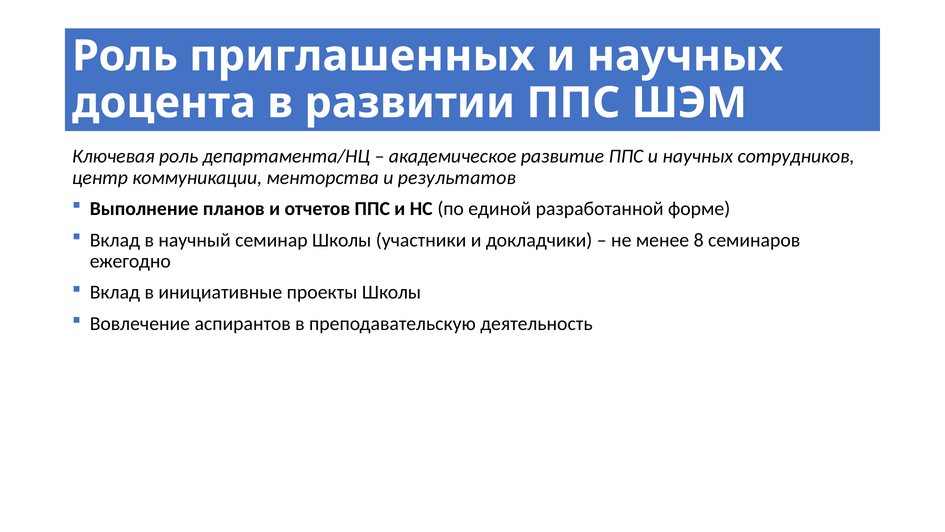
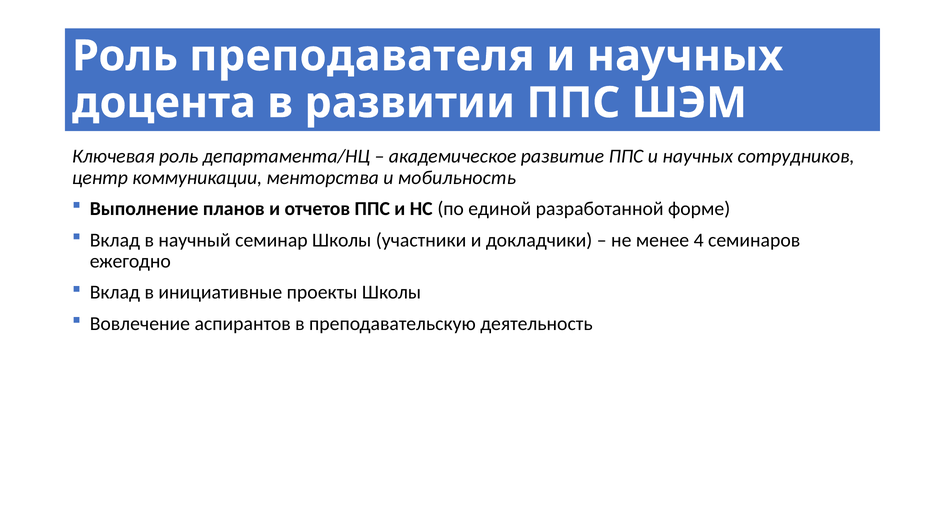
приглашенных: приглашенных -> преподавателя (362, 56)
результатов: результатов -> мобильность (457, 178)
8: 8 -> 4 (699, 240)
